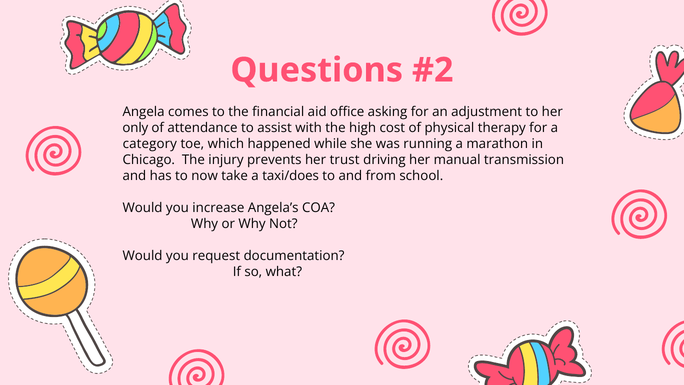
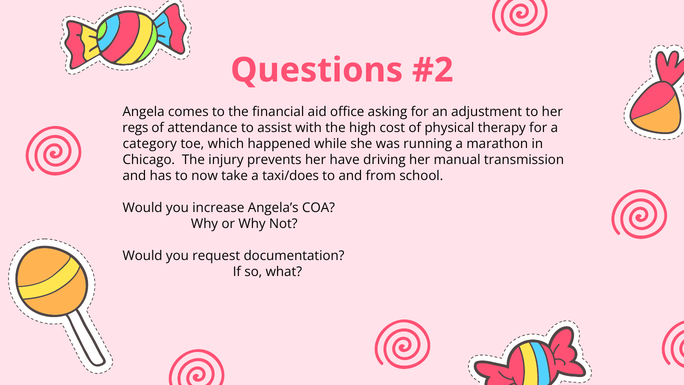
only: only -> regs (135, 128)
trust: trust -> have (345, 160)
